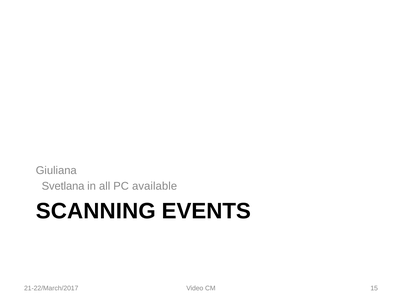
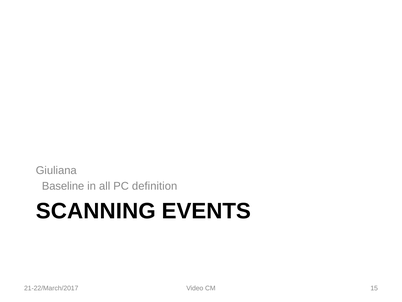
Svetlana: Svetlana -> Baseline (63, 186)
available: available -> definition (155, 186)
